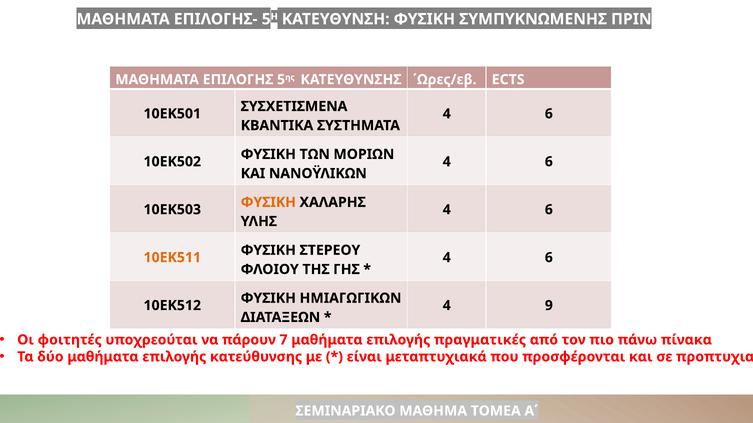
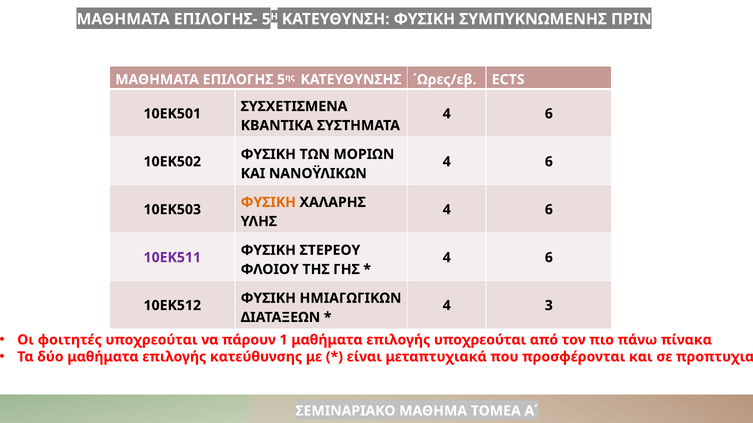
10ΕΚ511 colour: orange -> purple (172, 258)
9: 9 -> 3 (549, 306)
7: 7 -> 1 (284, 340)
επιλογής πραγματικές: πραγματικές -> υποχρεούται (480, 340)
